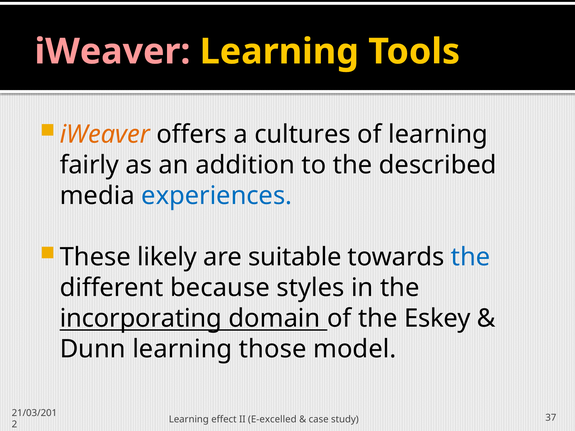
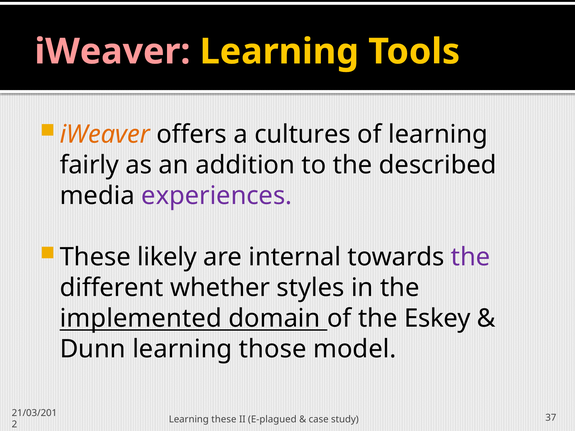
experiences colour: blue -> purple (217, 196)
suitable: suitable -> internal (295, 257)
the colour: blue -> purple (471, 257)
because: because -> whether (220, 288)
incorporating: incorporating -> implemented (141, 319)
Learning effect: effect -> these (224, 419)
E-excelled: E-excelled -> E-plagued (272, 419)
